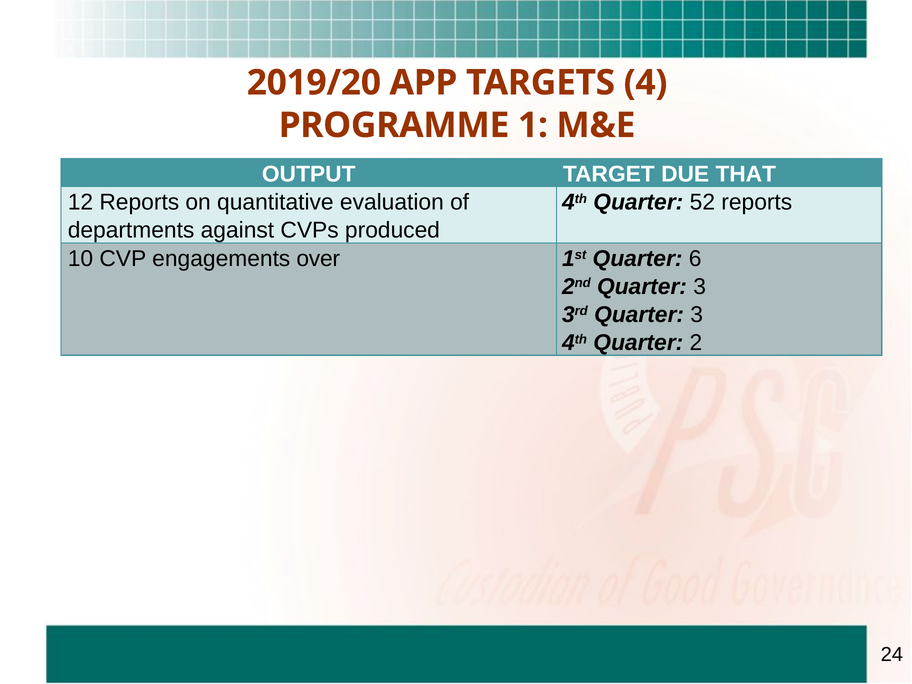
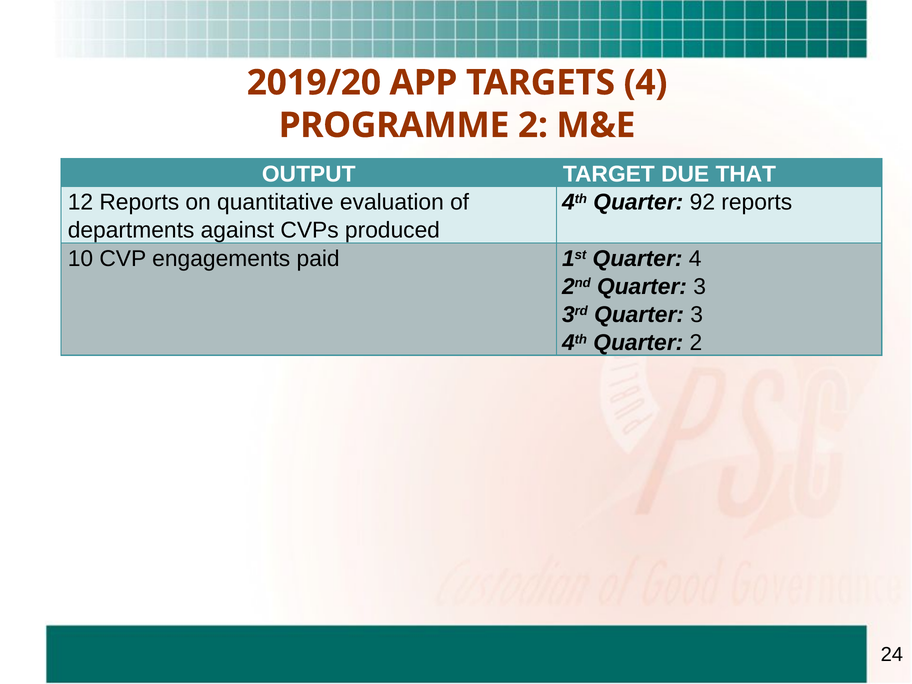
PROGRAMME 1: 1 -> 2 (533, 125)
52: 52 -> 92 (702, 202)
over: over -> paid (318, 259)
Quarter 6: 6 -> 4 (695, 259)
